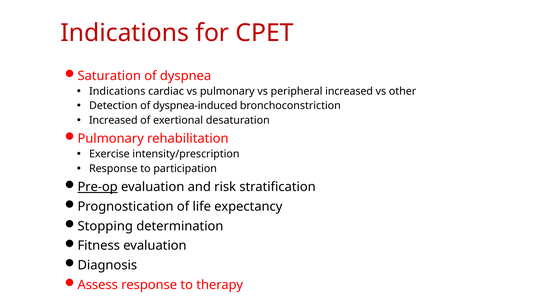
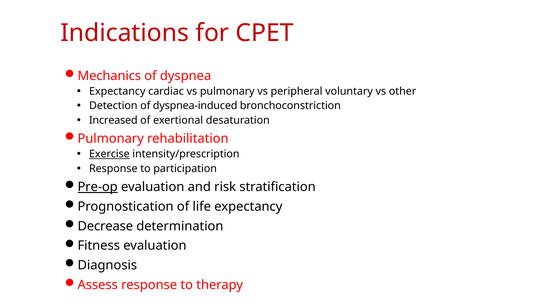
Saturation: Saturation -> Mechanics (109, 76)
Indications: Indications -> Expectancy (117, 91)
peripheral increased: increased -> voluntary (349, 91)
Exercise underline: none -> present (109, 154)
Stopping: Stopping -> Decrease (105, 226)
